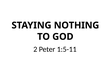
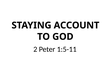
NOTHING: NOTHING -> ACCOUNT (77, 25)
